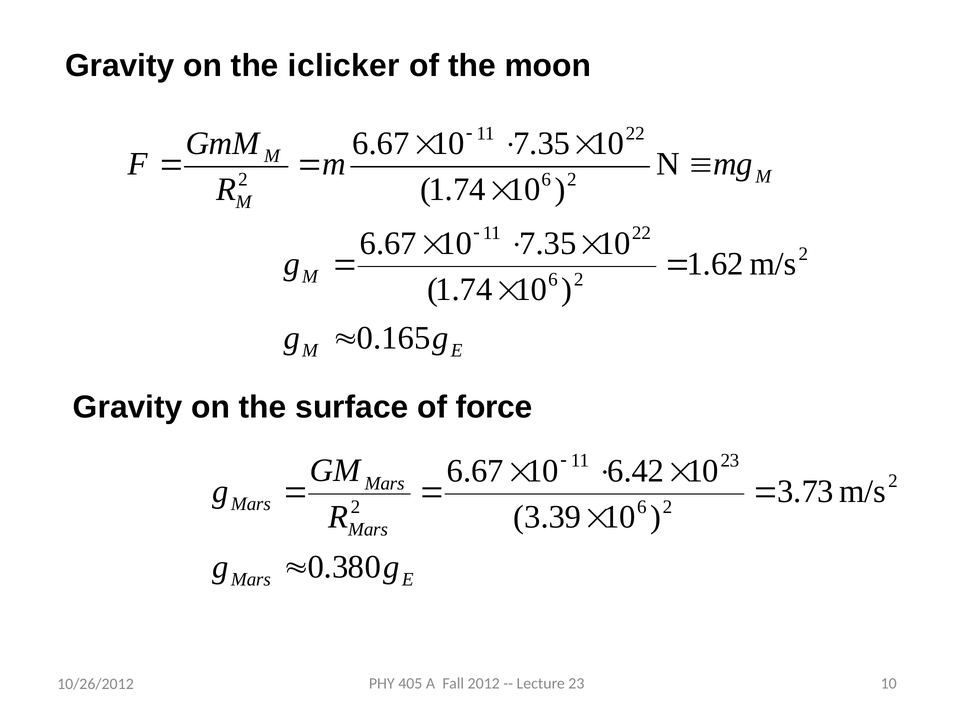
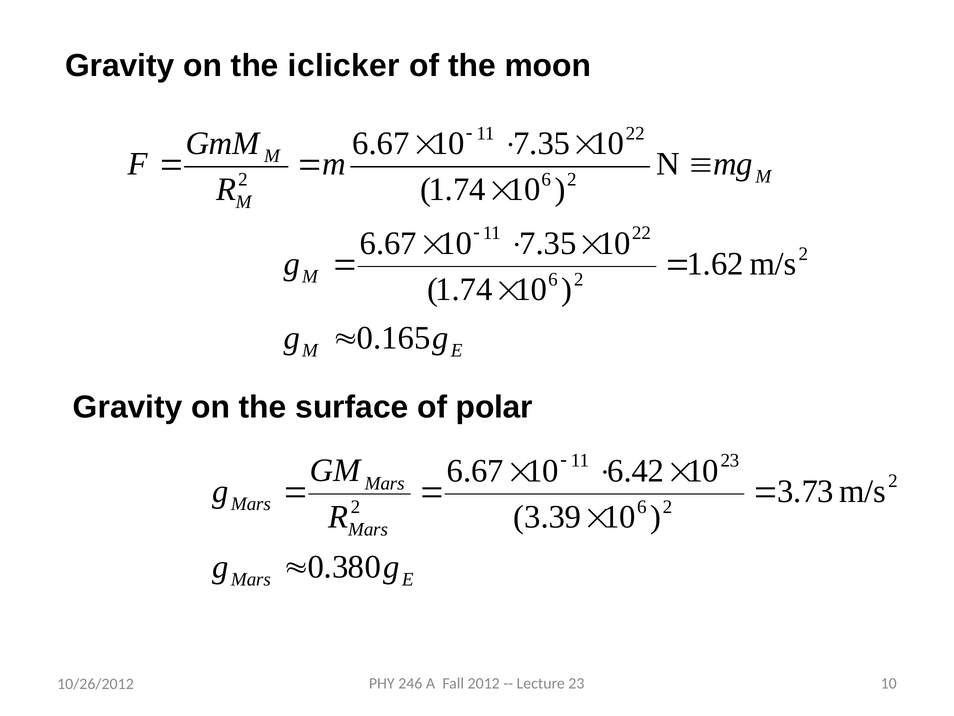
force: force -> polar (494, 407)
405: 405 -> 246 (410, 683)
